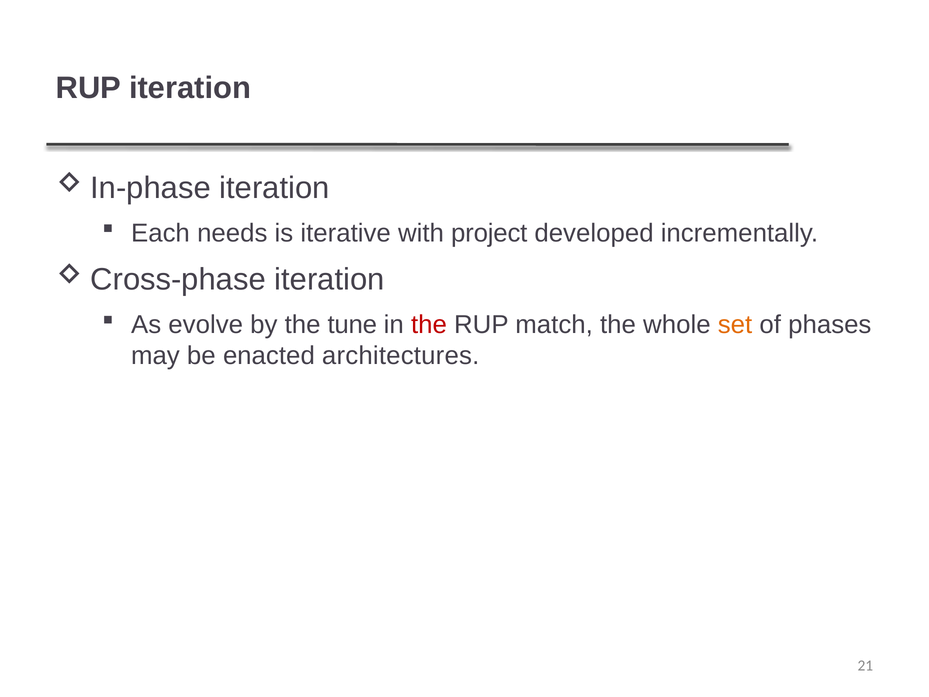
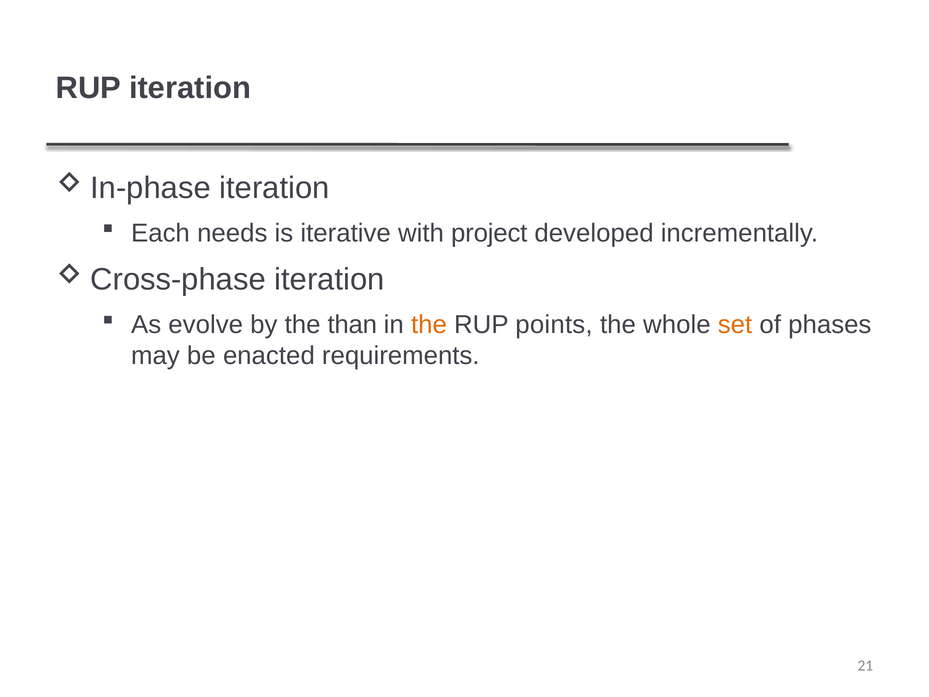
tune: tune -> than (352, 325)
the colour: red -> orange (429, 325)
match: match -> points (554, 325)
architectures: architectures -> requirements (401, 356)
